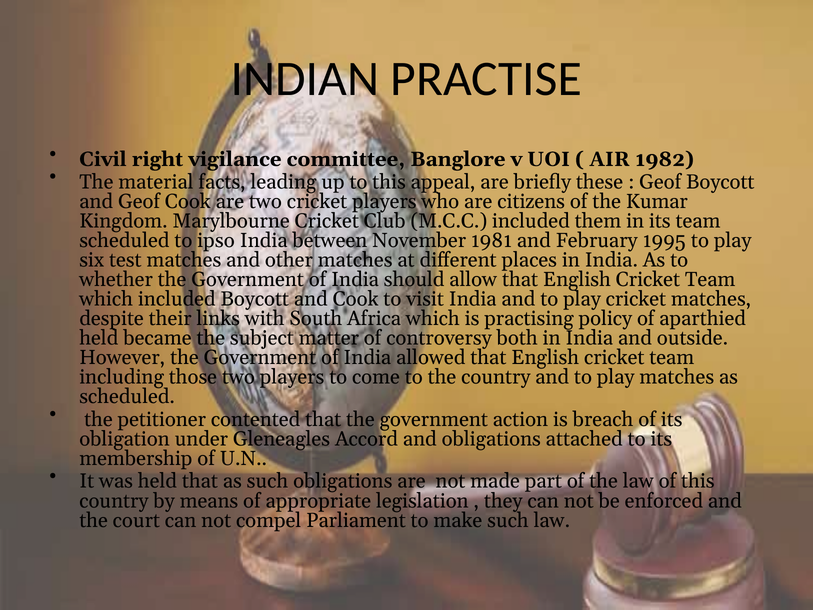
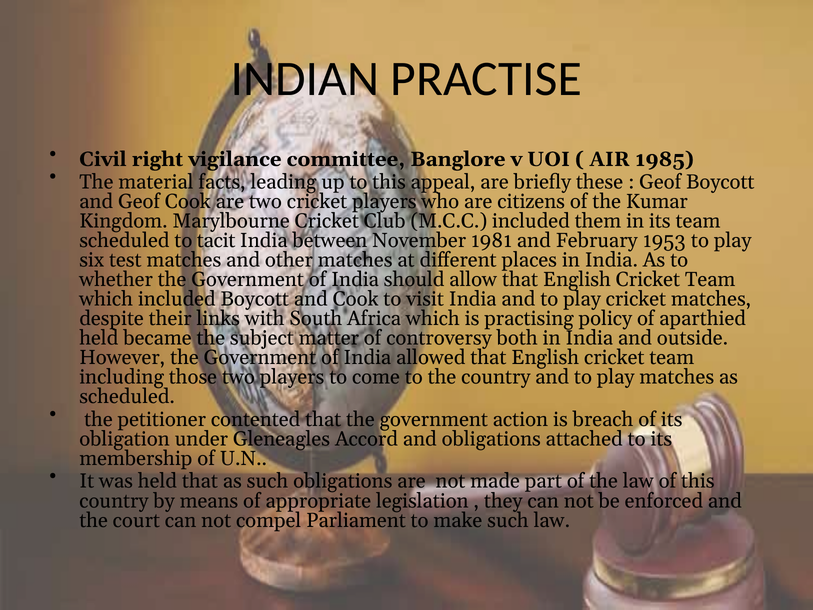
1982: 1982 -> 1985 (665, 159)
ipso: ipso -> tacit (216, 240)
1995: 1995 -> 1953 (664, 240)
